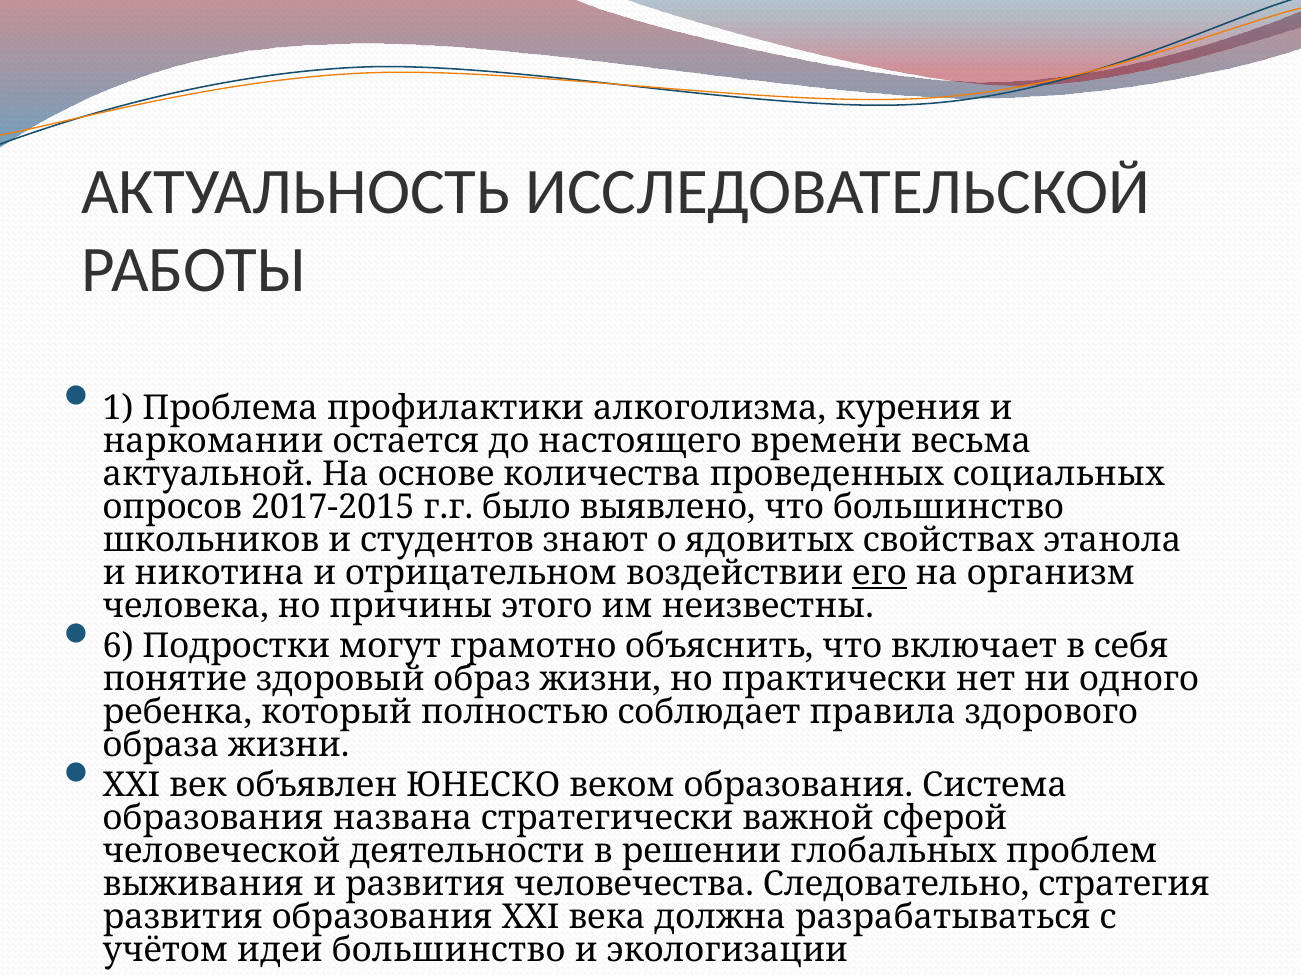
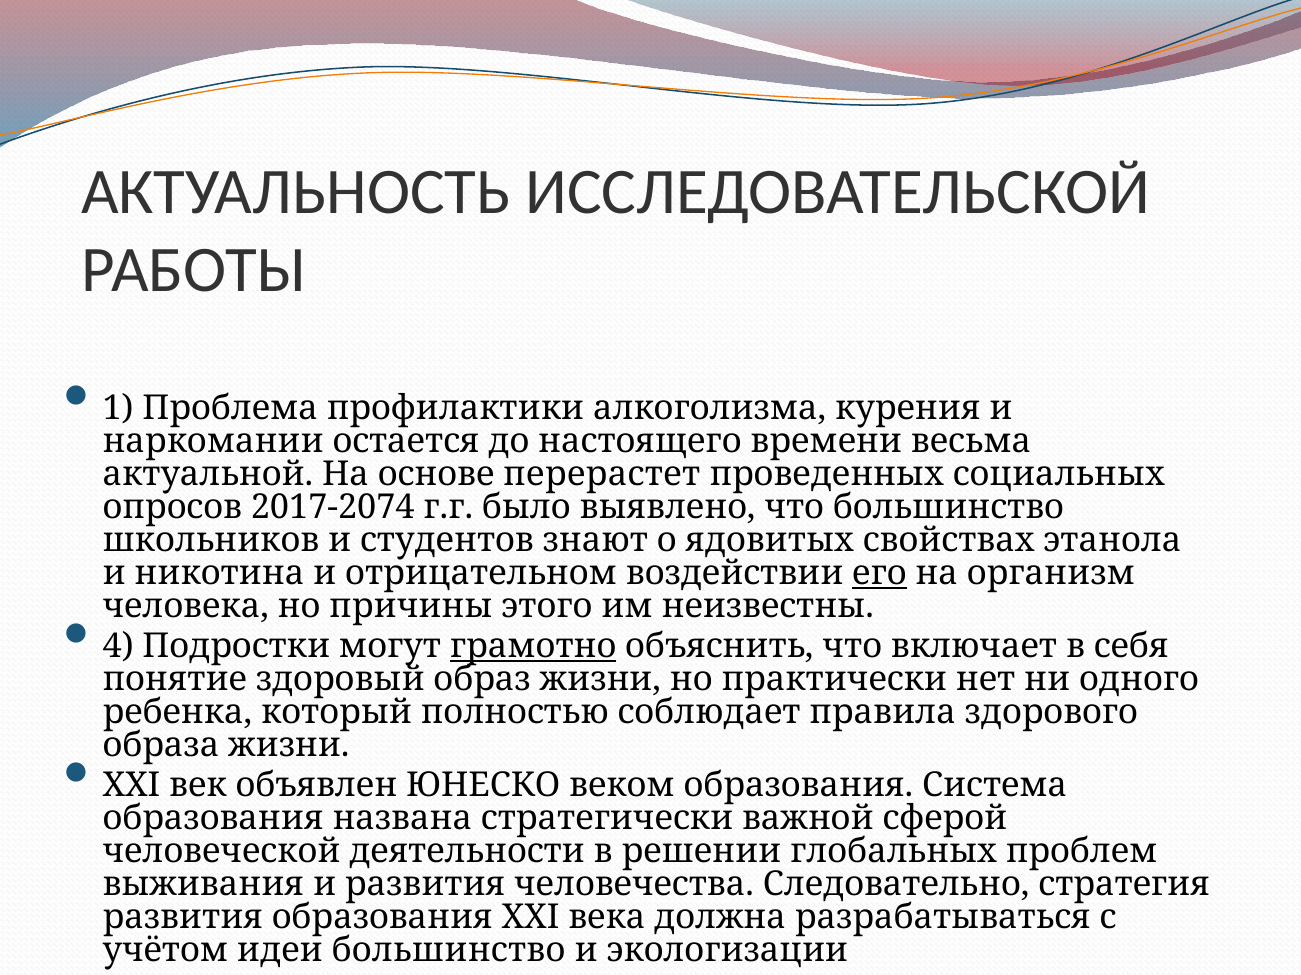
количества: количества -> перерастет (602, 475)
2017-2015: 2017-2015 -> 2017-2074 (333, 508)
6: 6 -> 4 (118, 647)
грамотно underline: none -> present (533, 647)
